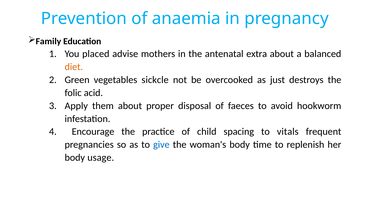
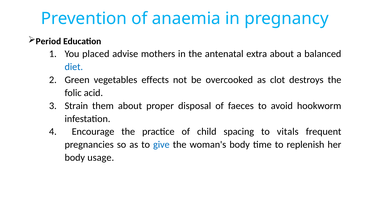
Family: Family -> Period (48, 41)
diet colour: orange -> blue (74, 67)
sickcle: sickcle -> effects (155, 80)
just: just -> clot (278, 80)
Apply: Apply -> Strain (76, 106)
